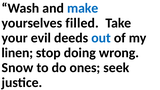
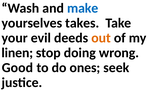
filled: filled -> takes (82, 23)
out colour: blue -> orange (101, 38)
Snow: Snow -> Good (17, 68)
